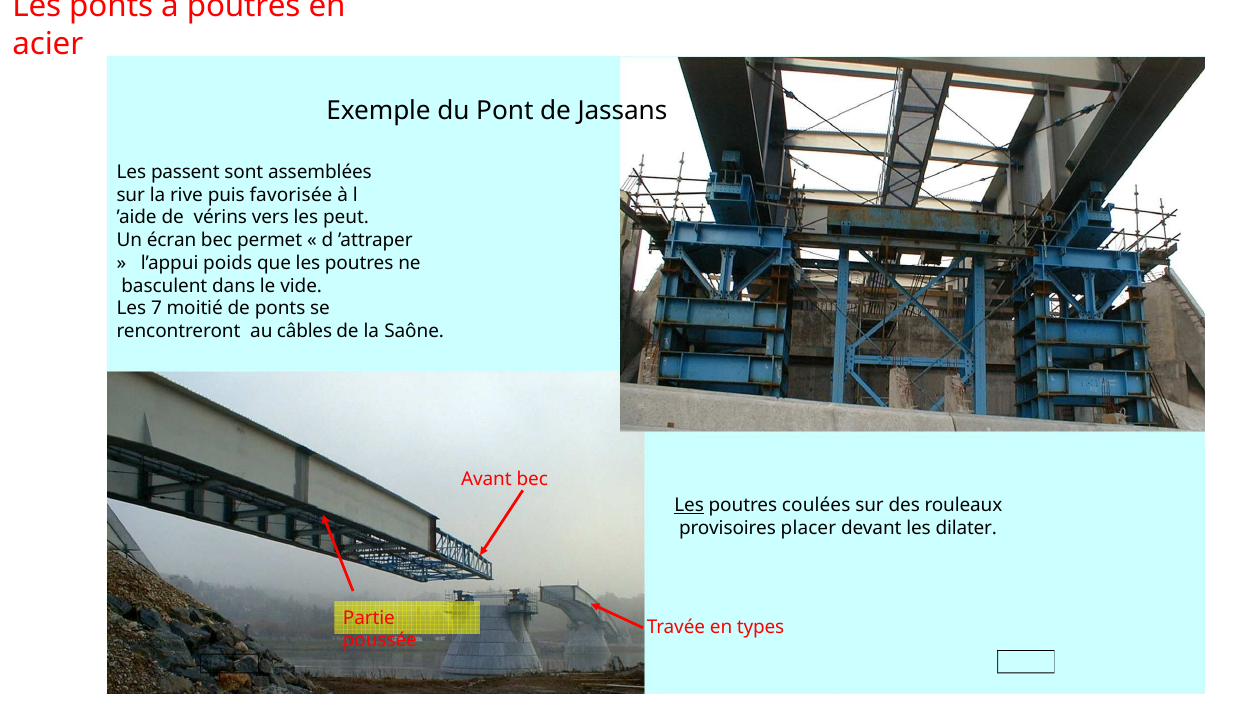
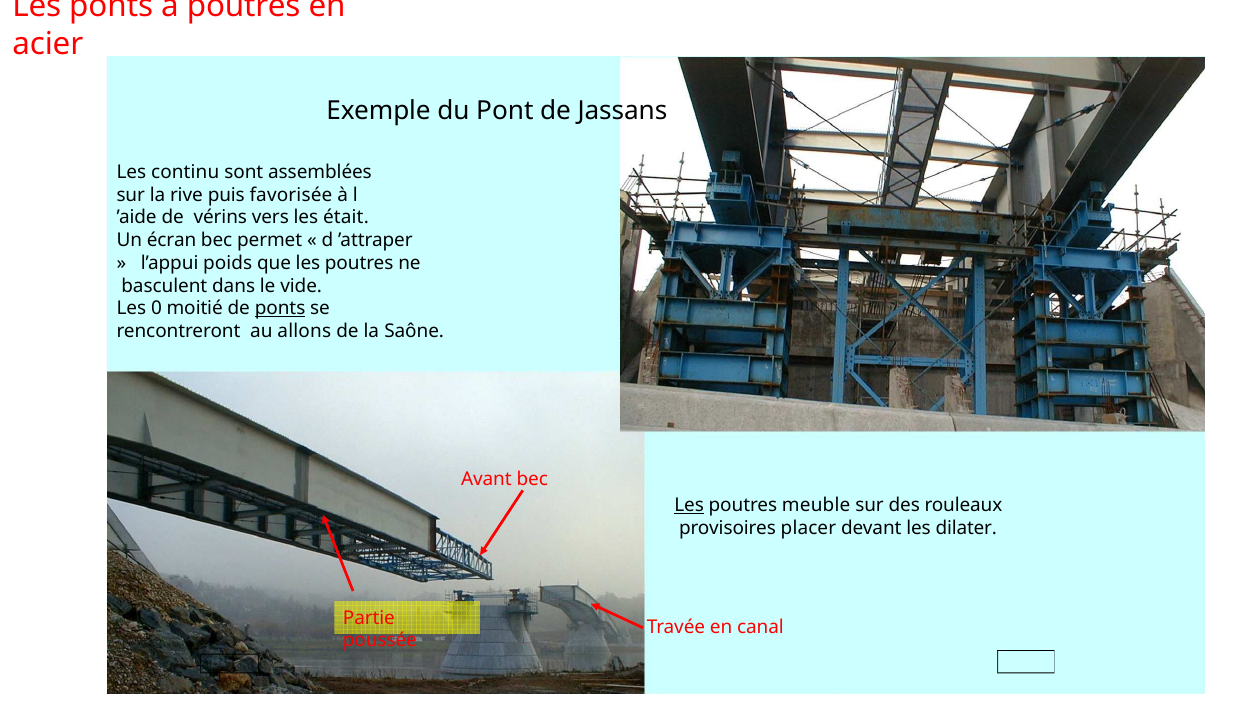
passent: passent -> continu (185, 172)
peut: peut -> était (346, 217)
7: 7 -> 0 (156, 308)
ponts underline: none -> present (280, 308)
câbles: câbles -> allons (304, 331)
coulées: coulées -> meuble (816, 505)
types: types -> canal (760, 627)
